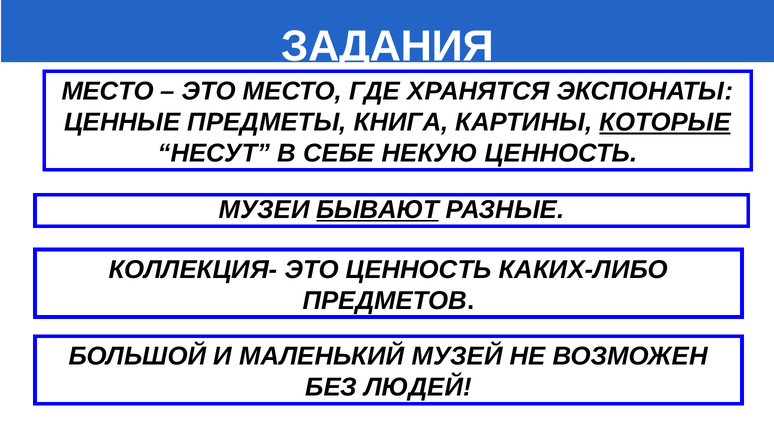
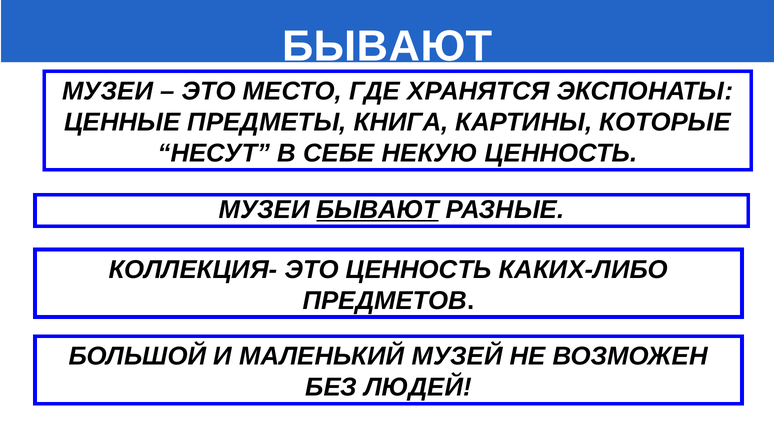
ЗАДАНИЯ: ЗАДАНИЯ -> БЫВАЮТ (387, 47)
МЕСТО: МЕСТО -> МУЗЕИ (108, 92)
КОТОРЫЕ underline: present -> none (665, 123)
